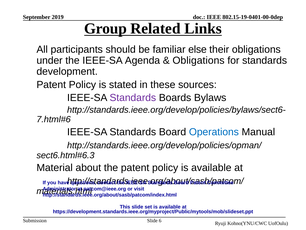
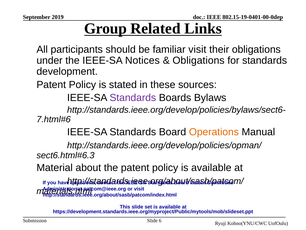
familiar else: else -> visit (197, 49)
Agenda: Agenda -> Notices (142, 60)
Operations colour: blue -> orange (214, 132)
